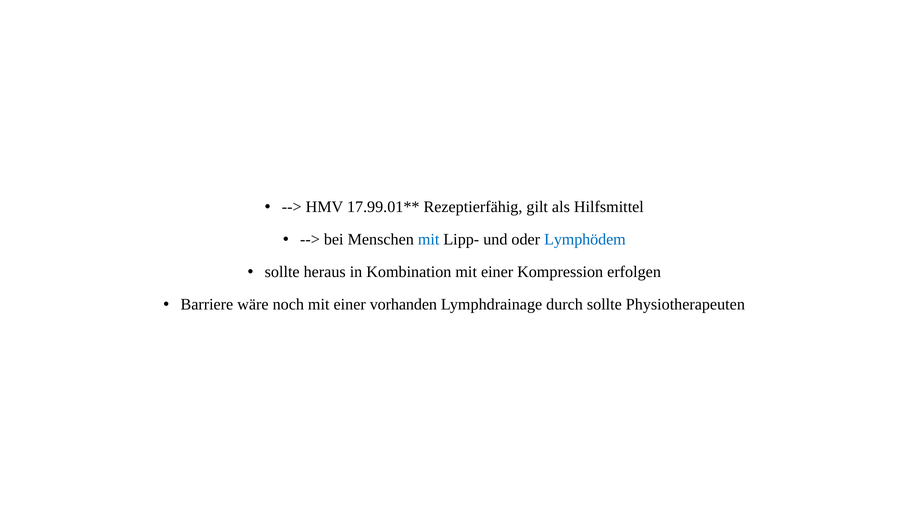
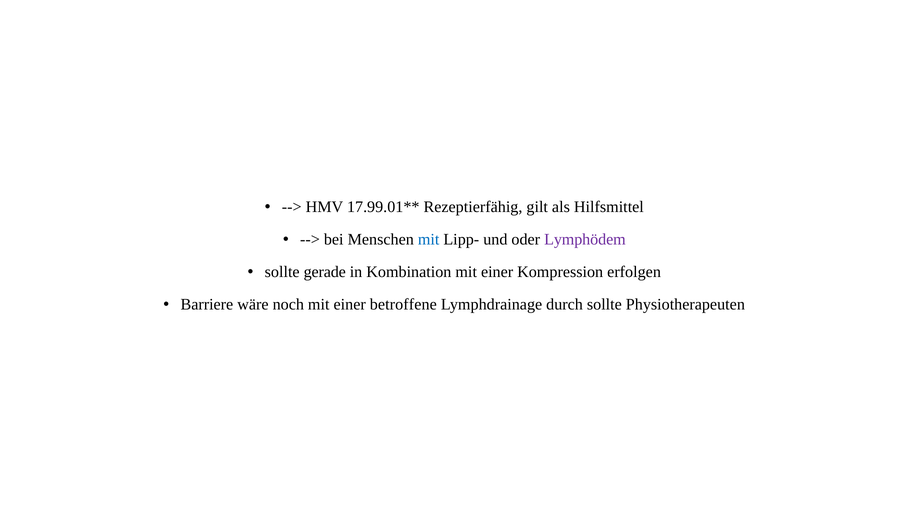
Lymphödem colour: blue -> purple (585, 240)
heraus: heraus -> gerade (325, 272)
vorhanden: vorhanden -> betroffene (403, 305)
